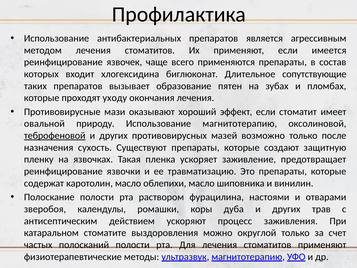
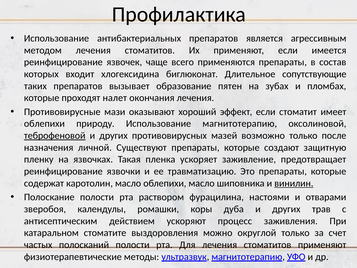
уходу: уходу -> налет (115, 98)
овальной: овальной -> облепихи (44, 124)
сухость: сухость -> личной (95, 147)
винилин underline: none -> present (294, 183)
